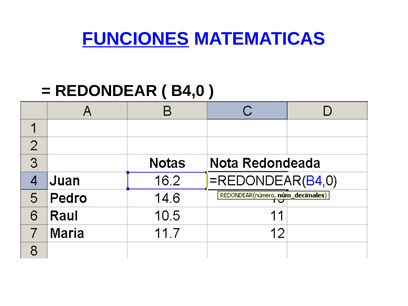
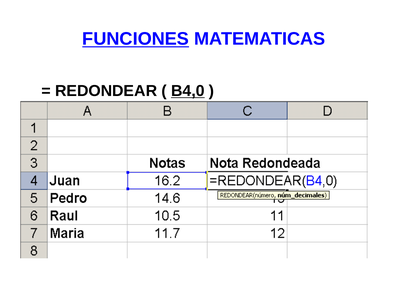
B4,0 underline: none -> present (188, 91)
